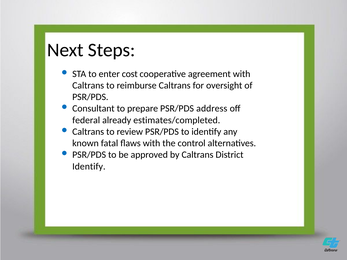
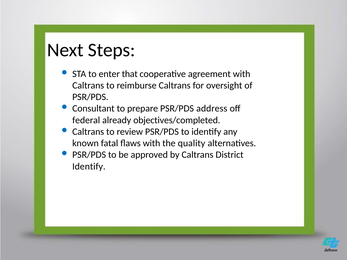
cost: cost -> that (130, 74)
estimates/completed: estimates/completed -> objectives/completed (177, 120)
control: control -> quality (192, 143)
